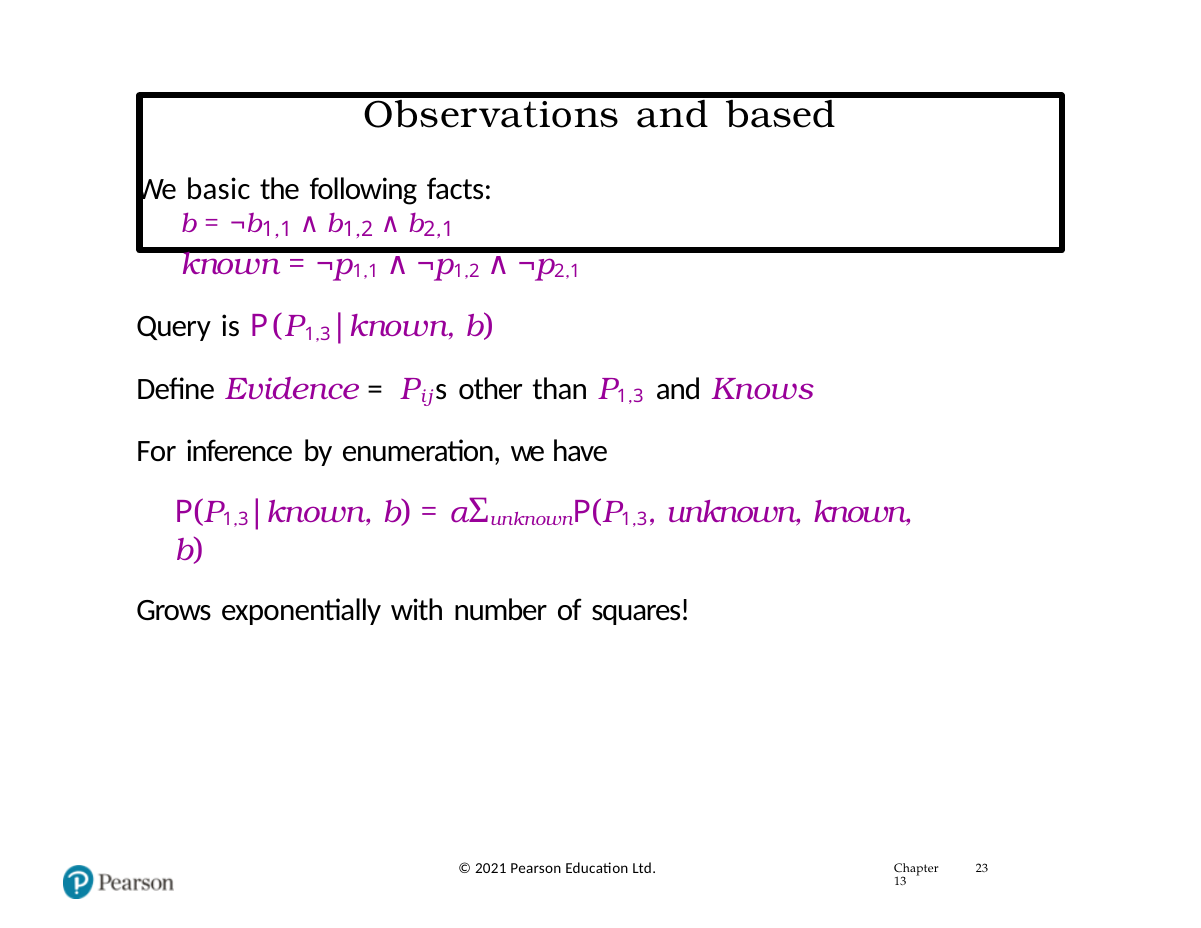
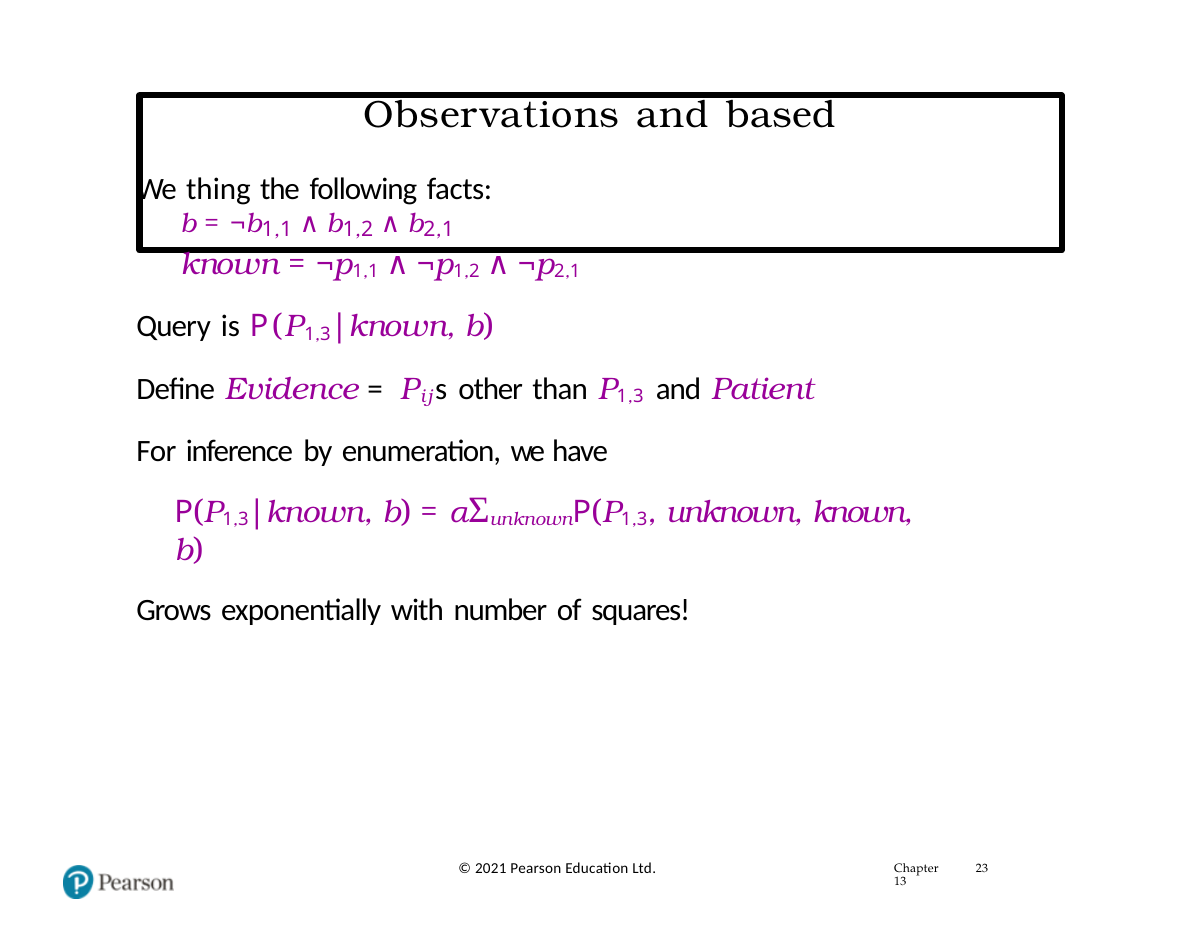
basic: basic -> thing (218, 189)
Knows: Knows -> Patient (762, 389)
